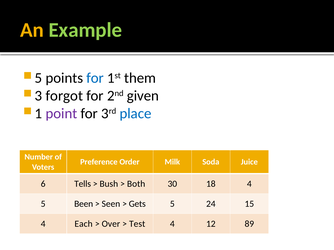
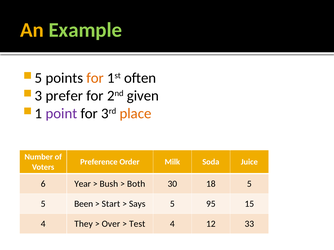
for colour: blue -> orange (95, 78)
them: them -> often (140, 78)
forgot: forgot -> prefer (64, 96)
place colour: blue -> orange (135, 114)
Tells: Tells -> Year (83, 184)
18 4: 4 -> 5 (249, 184)
Seen: Seen -> Start (111, 204)
Gets: Gets -> Says (137, 204)
24: 24 -> 95 (211, 204)
Each: Each -> They (84, 224)
89: 89 -> 33 (249, 224)
